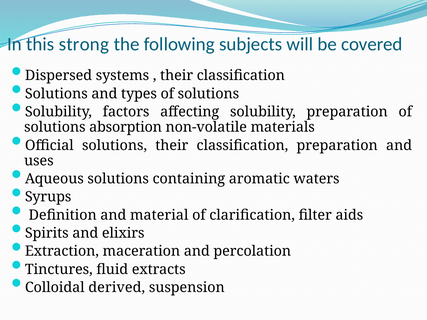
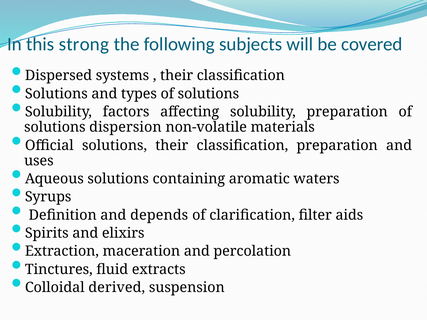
absorption: absorption -> dispersion (125, 127)
material: material -> depends (159, 215)
